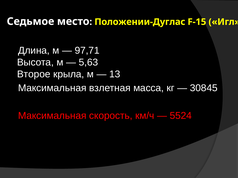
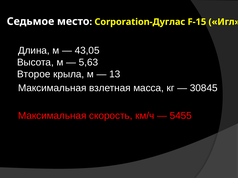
Положении-Дуглас: Положении-Дуглас -> Corporation-Дуглас (140, 22)
97,71: 97,71 -> 43,05 (87, 51)
5524: 5524 -> 5455 (181, 116)
